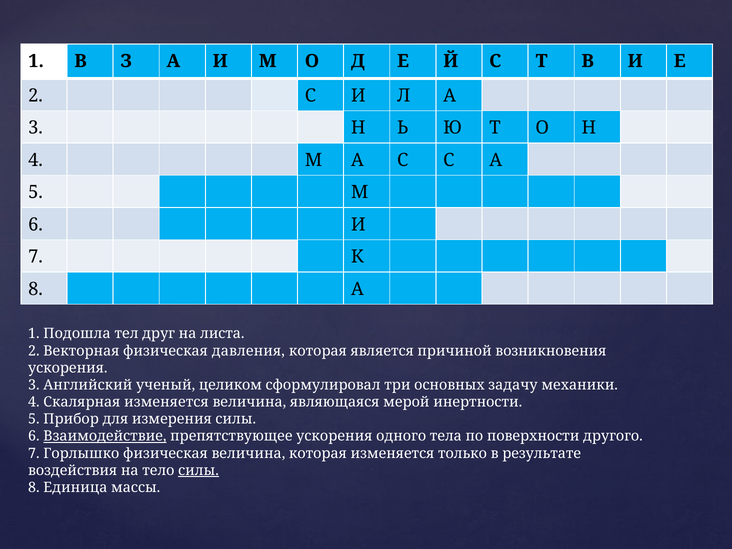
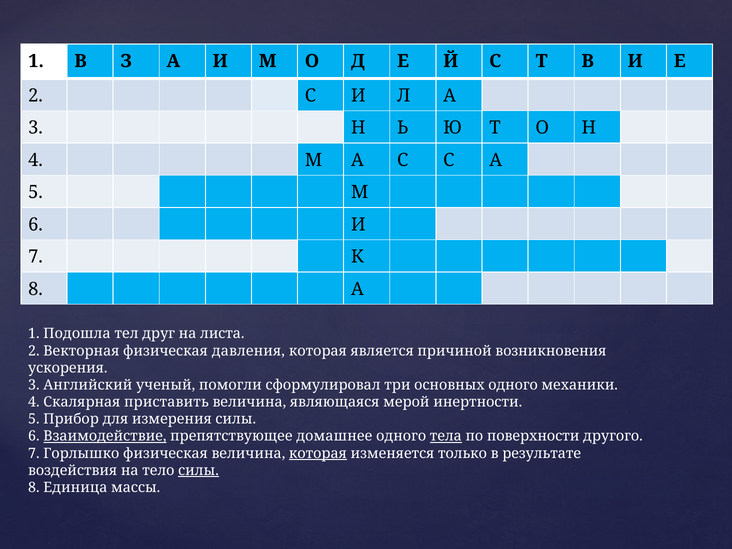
целиком: целиком -> помогли (230, 385)
основных задачу: задачу -> одного (513, 385)
Скалярная изменяется: изменяется -> приставить (166, 402)
препятствующее ускорения: ускорения -> домашнее (334, 436)
тела underline: none -> present (446, 436)
которая underline: none -> present (318, 453)
